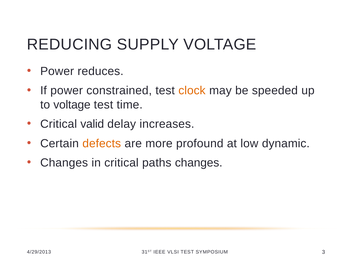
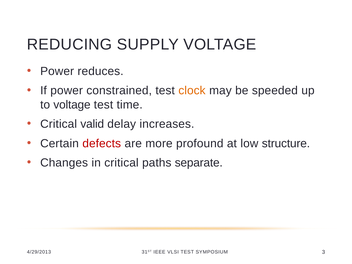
defects colour: orange -> red (102, 143)
dynamic: dynamic -> structure (286, 143)
paths changes: changes -> separate (199, 163)
